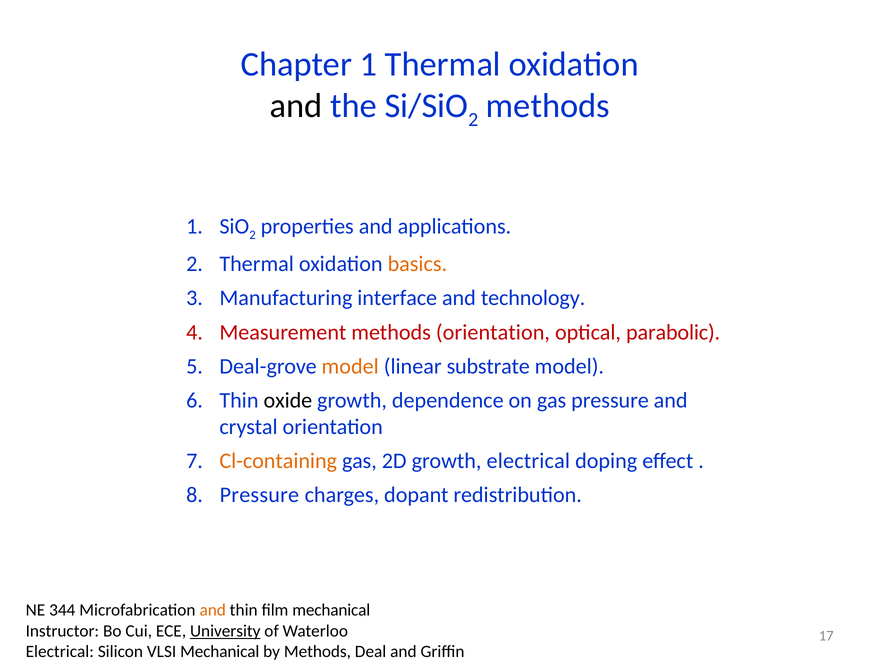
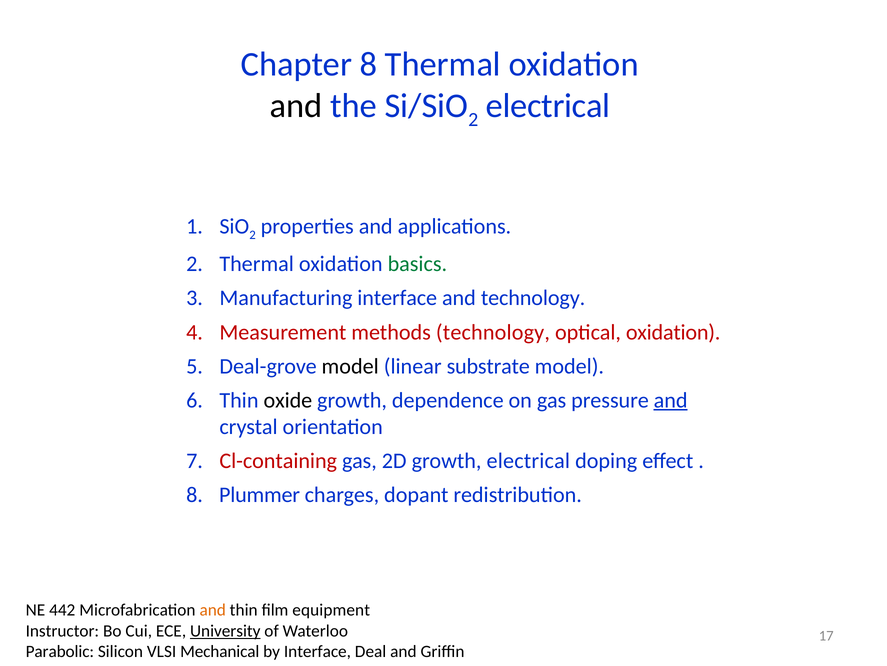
Chapter 1: 1 -> 8 (369, 64)
methods: methods -> electrical (548, 106)
basics colour: orange -> green (417, 264)
methods orientation: orientation -> technology (493, 332)
optical parabolic: parabolic -> oxidation (673, 332)
model colour: orange -> black (350, 366)
and underline: none -> present (671, 400)
Cl-containing colour: orange -> red (278, 460)
Pressure: Pressure -> Plummer (260, 495)
344: 344 -> 442 (62, 610)
film mechanical: mechanical -> equipment (331, 610)
Electrical: Electrical -> Parabolic (60, 651)
by Methods: Methods -> Interface (317, 651)
